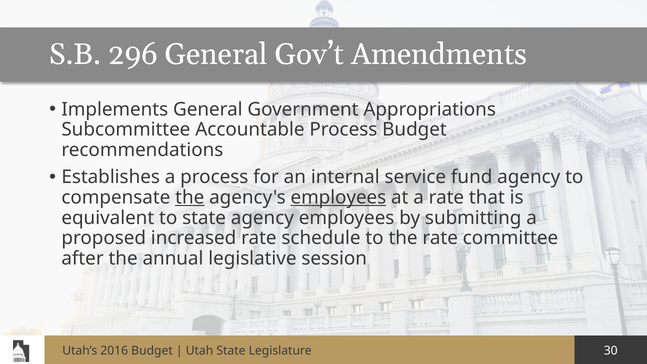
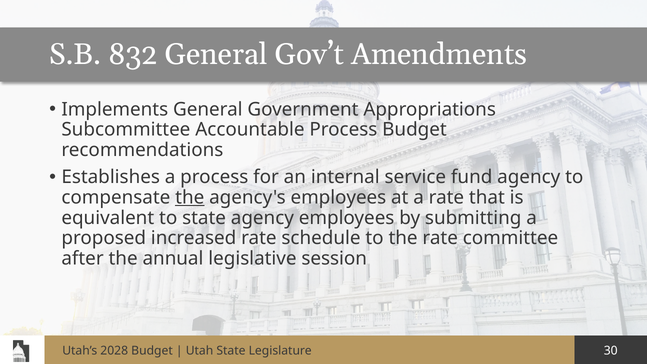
296: 296 -> 832 (133, 54)
employees underline: present -> none (338, 197)
2016: 2016 -> 2028 (114, 351)
